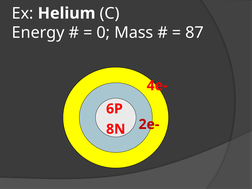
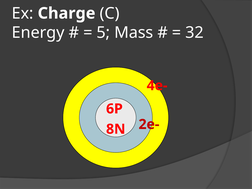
Helium: Helium -> Charge (67, 13)
0: 0 -> 5 (103, 33)
87: 87 -> 32 (195, 33)
